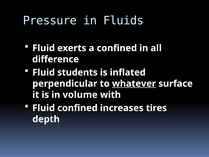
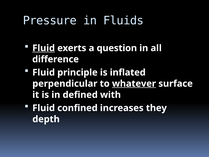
Fluid underline: none -> present (44, 48)
a confined: confined -> question (117, 48)
students: students -> principle (77, 72)
volume: volume -> defined (80, 95)
tires: tires -> they (156, 108)
